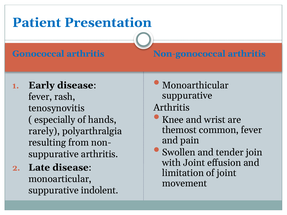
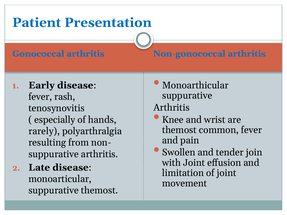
suppurative indolent: indolent -> themost (100, 191)
